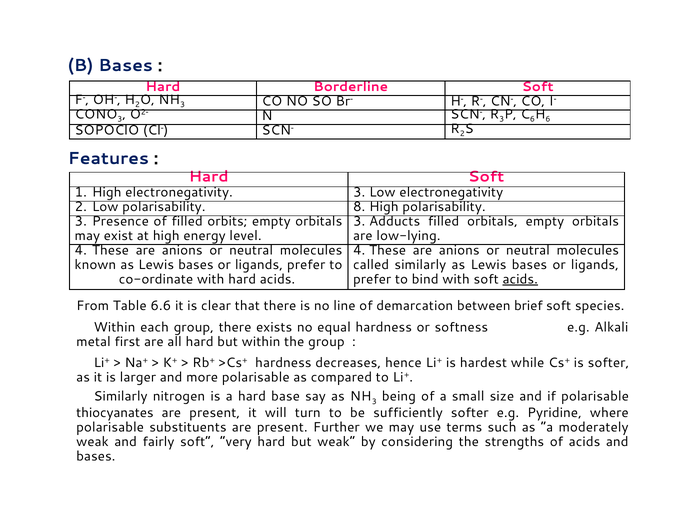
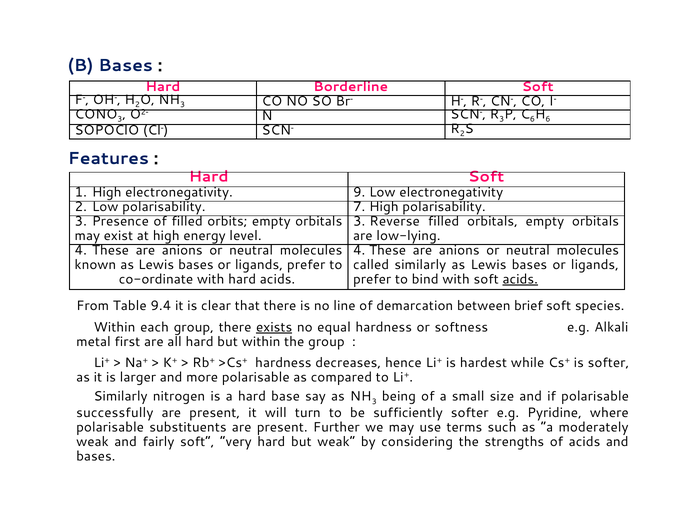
electronegativity 3: 3 -> 9 (359, 192)
8: 8 -> 7 (359, 207)
Adducts: Adducts -> Reverse (395, 221)
6.6: 6.6 -> 9.4 (161, 306)
exists underline: none -> present (274, 327)
thiocyanates: thiocyanates -> successfully (115, 413)
